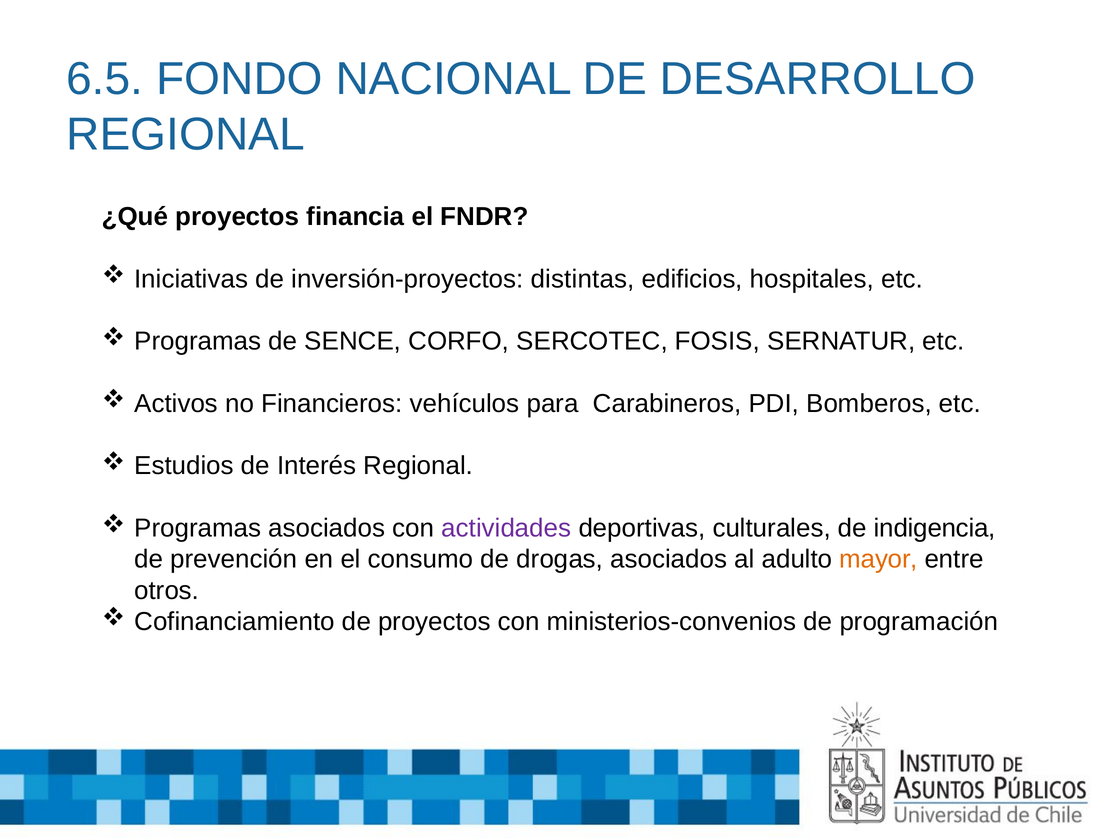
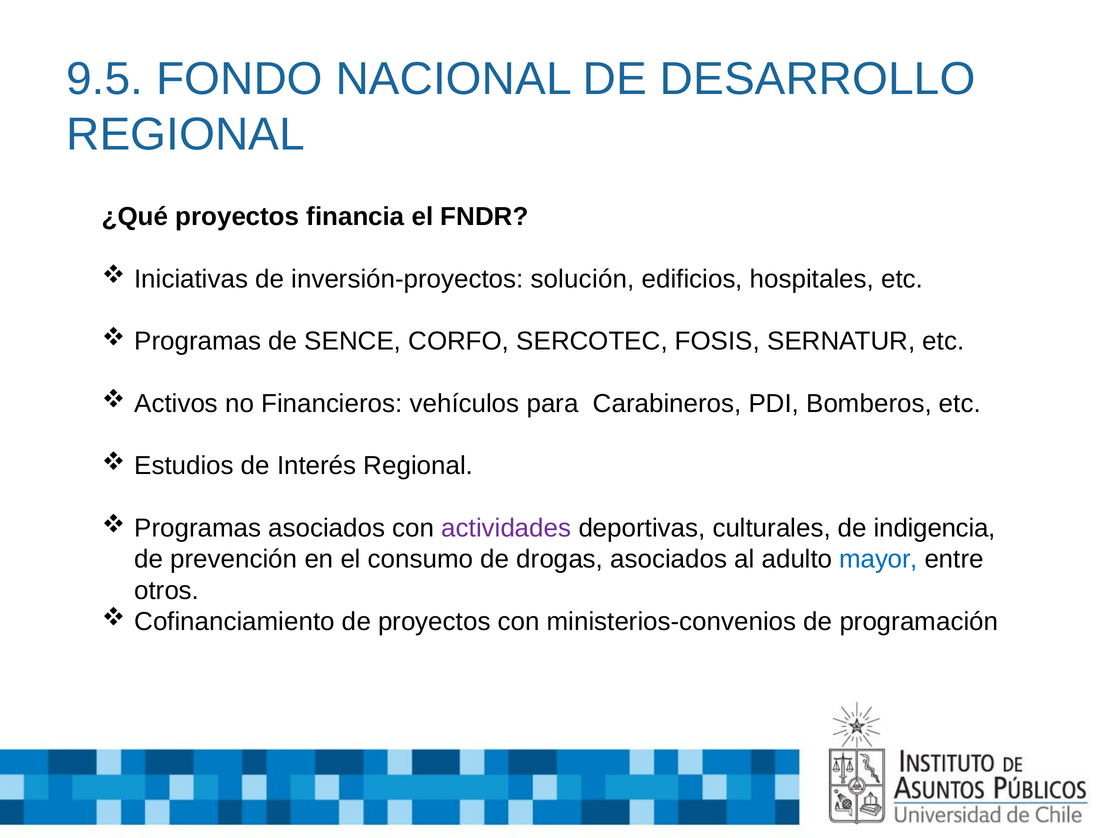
6.5: 6.5 -> 9.5 (105, 79)
distintas: distintas -> solución (583, 279)
mayor colour: orange -> blue (879, 560)
